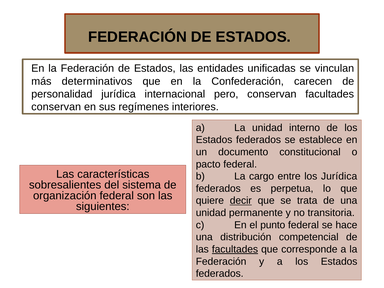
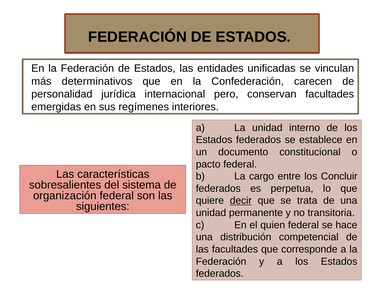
conservan: conservan -> emergidas (56, 107)
los Jurídica: Jurídica -> Concluir (339, 176)
punto: punto -> quien (273, 225)
facultades underline: present -> none (235, 249)
